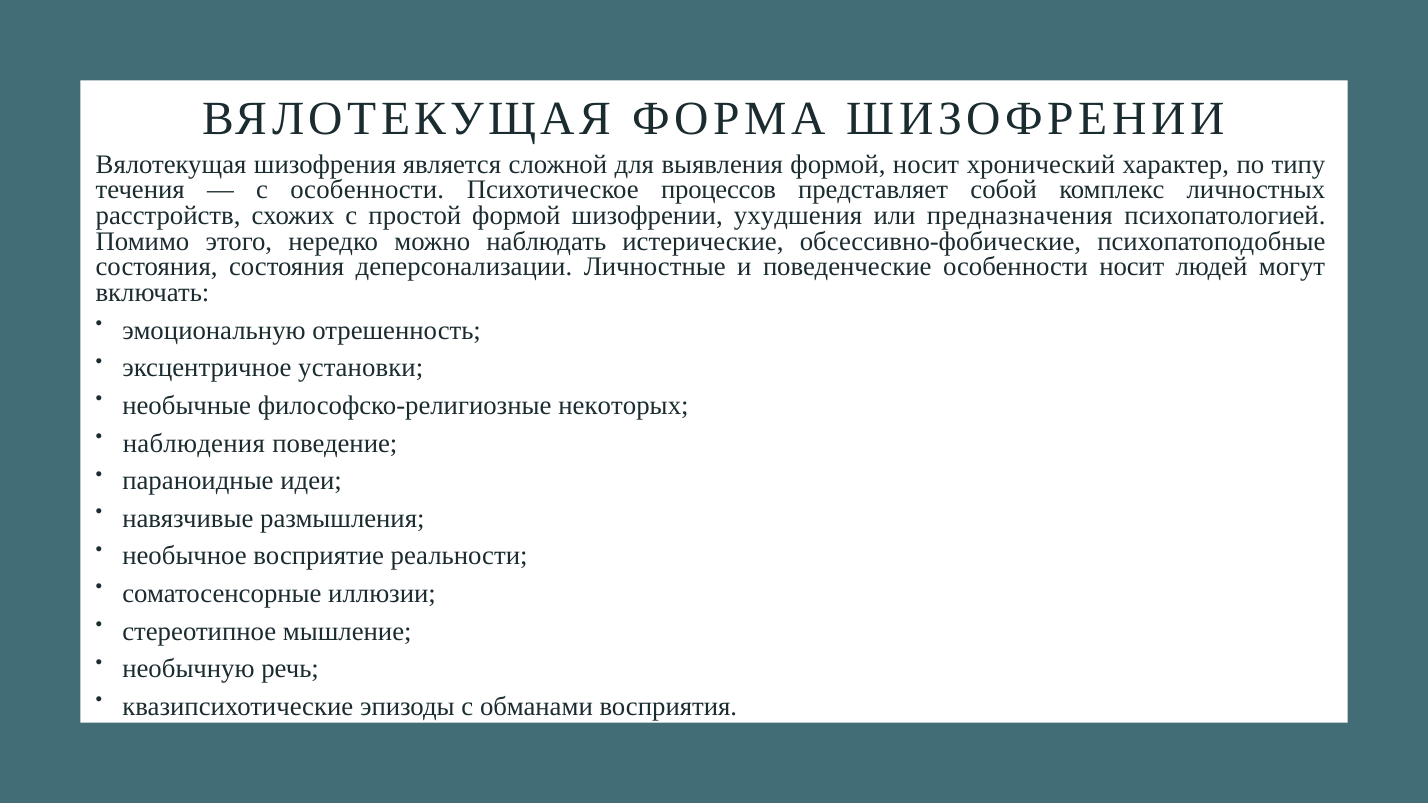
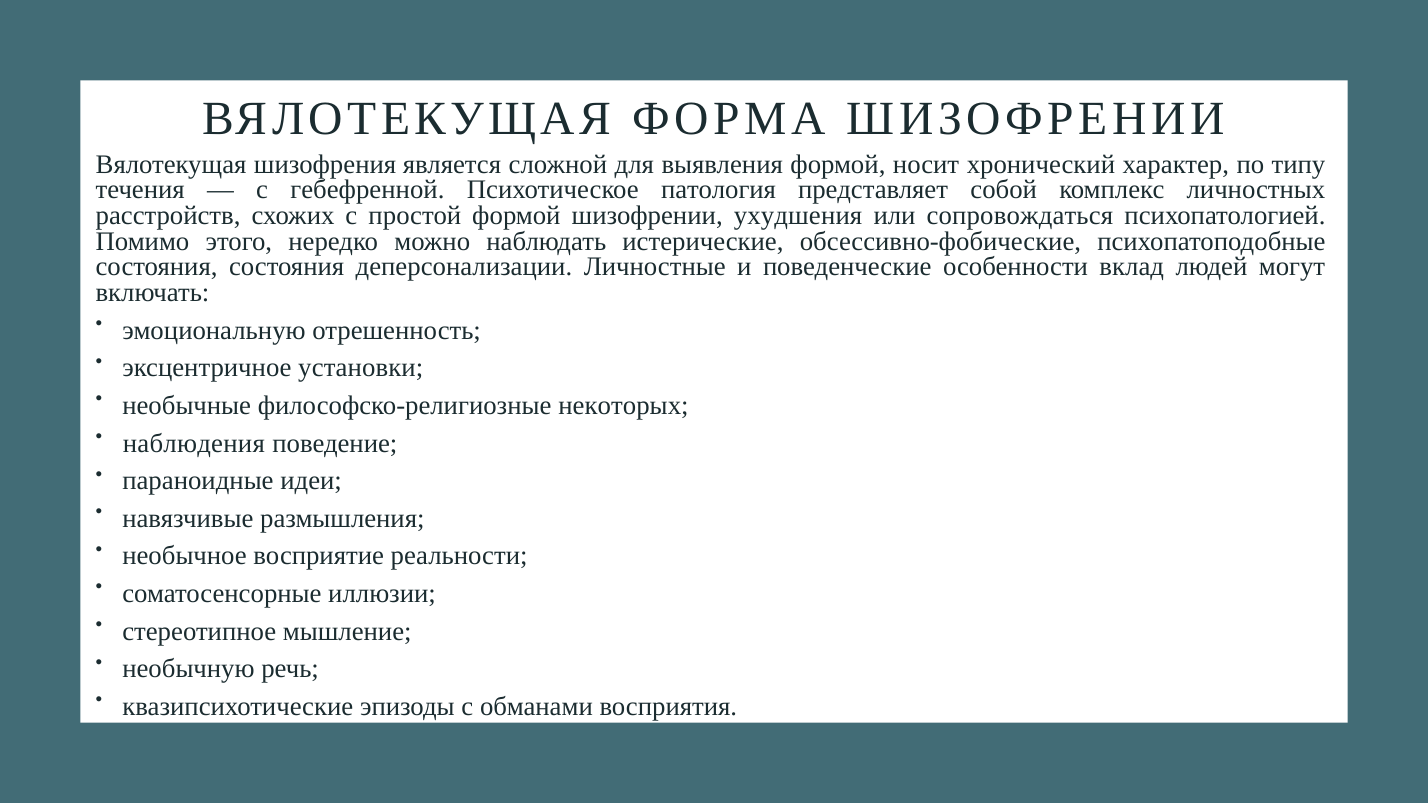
с особенности: особенности -> гебефренной (367, 190)
процессов: процессов -> патология (719, 190)
предназначения: предназначения -> сопровождаться (1020, 216)
особенности носит: носит -> вклад (1132, 267)
